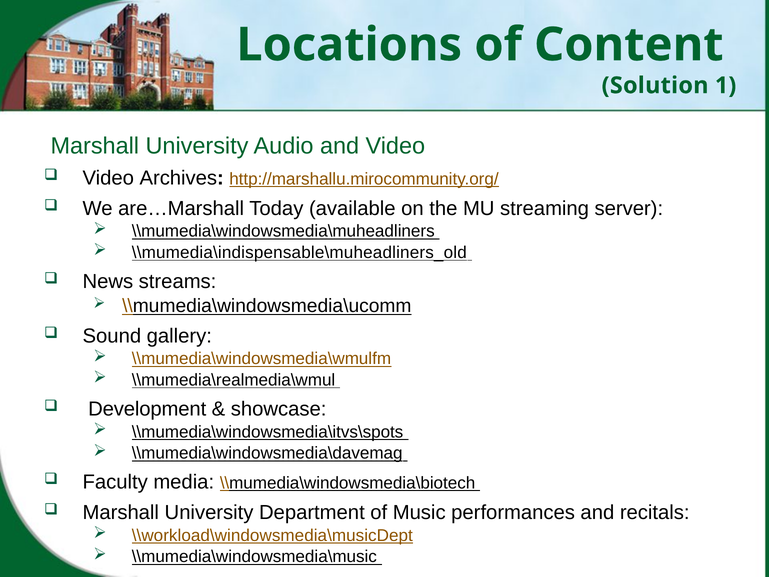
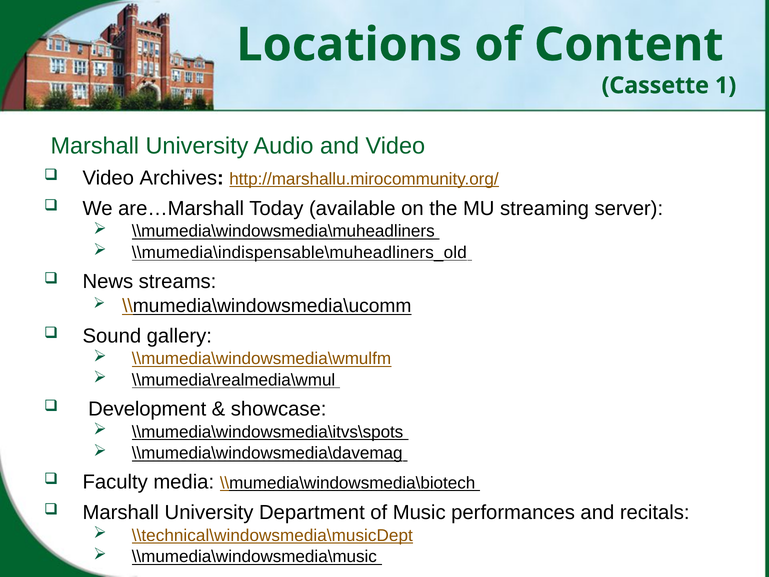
Solution: Solution -> Cassette (655, 85)
\\workload\windowsmedia\musicDept: \\workload\windowsmedia\musicDept -> \\technical\windowsmedia\musicDept (272, 535)
